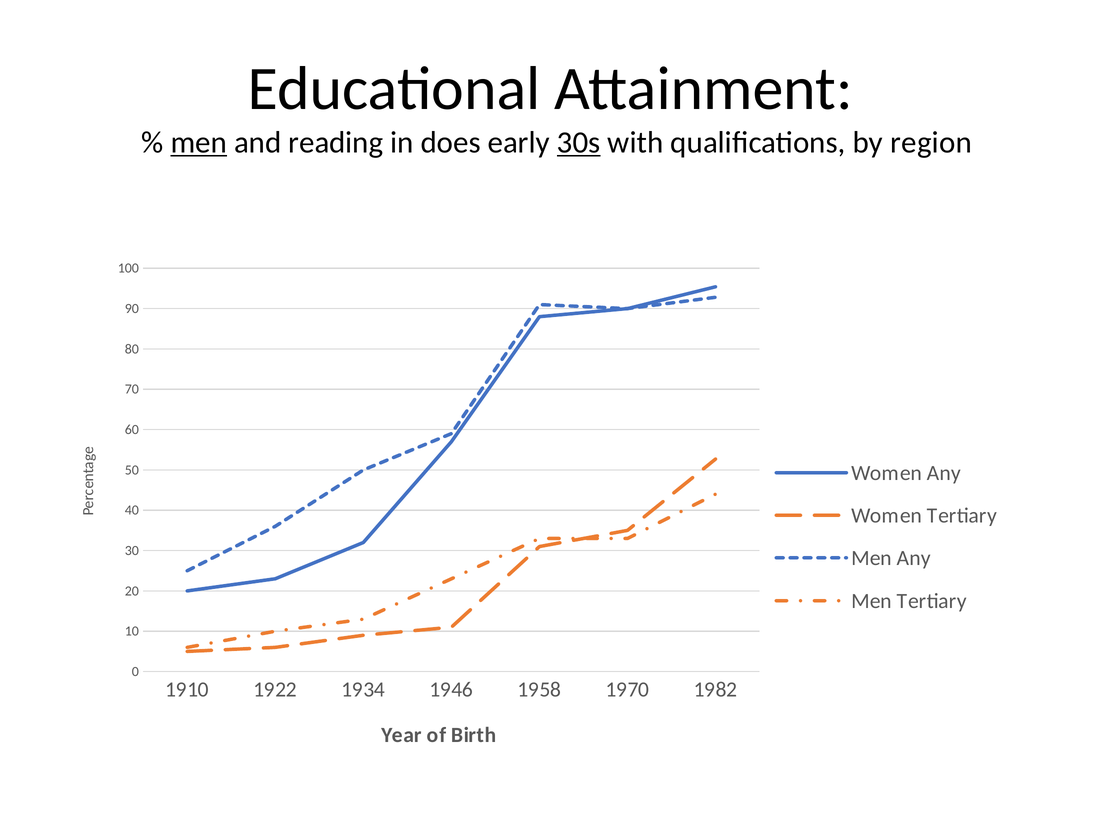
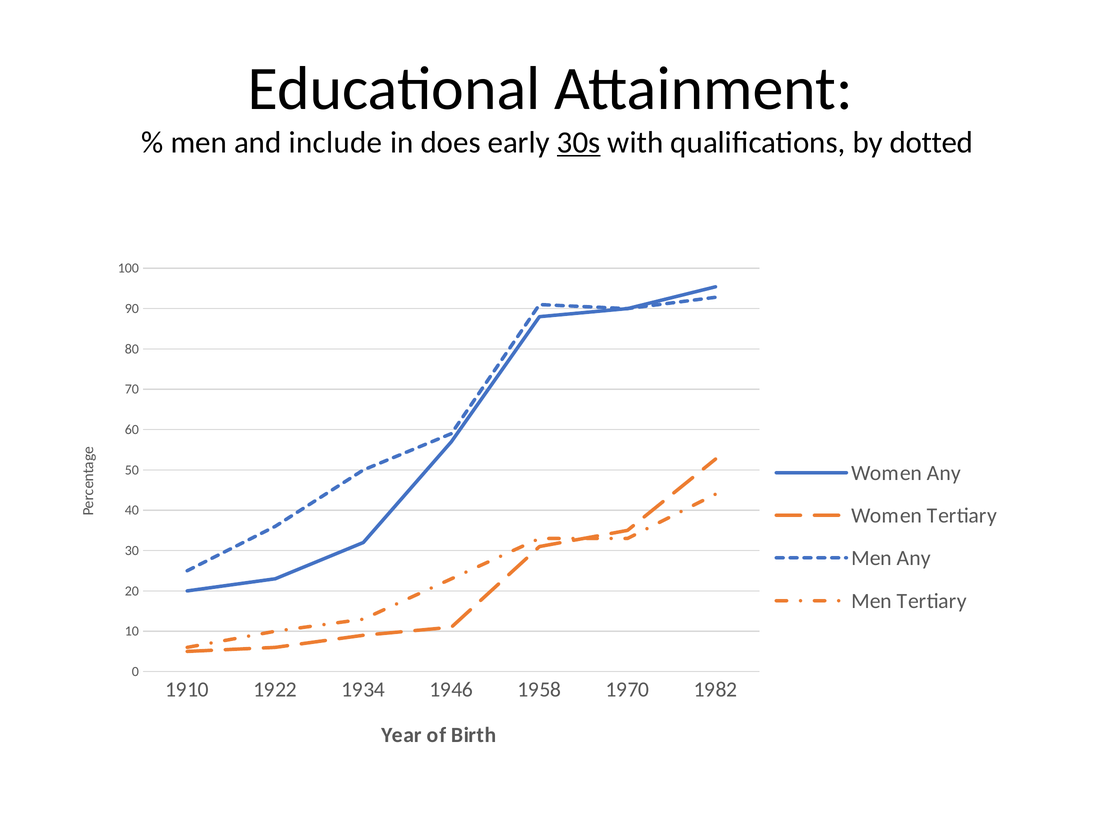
men underline: present -> none (199, 142)
reading: reading -> include (336, 142)
region: region -> dotted (932, 142)
